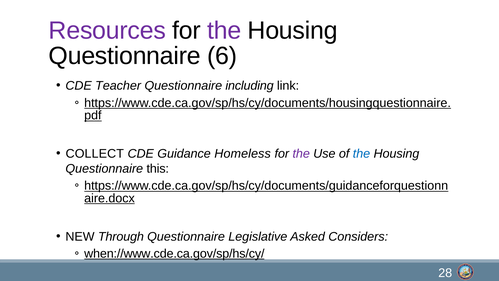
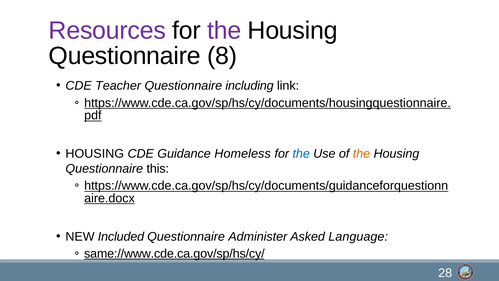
6: 6 -> 8 (222, 56)
COLLECT: COLLECT -> HOUSING (95, 154)
the colour: purple -> blue (301, 154)
the colour: blue -> orange (361, 154)
Through: Through -> Included (121, 236)
Legislative: Legislative -> Administer (258, 236)
Considers: Considers -> Language (358, 236)
when://www.cde.ca.gov/sp/hs/cy/: when://www.cde.ca.gov/sp/hs/cy/ -> same://www.cde.ca.gov/sp/hs/cy/ (174, 253)
